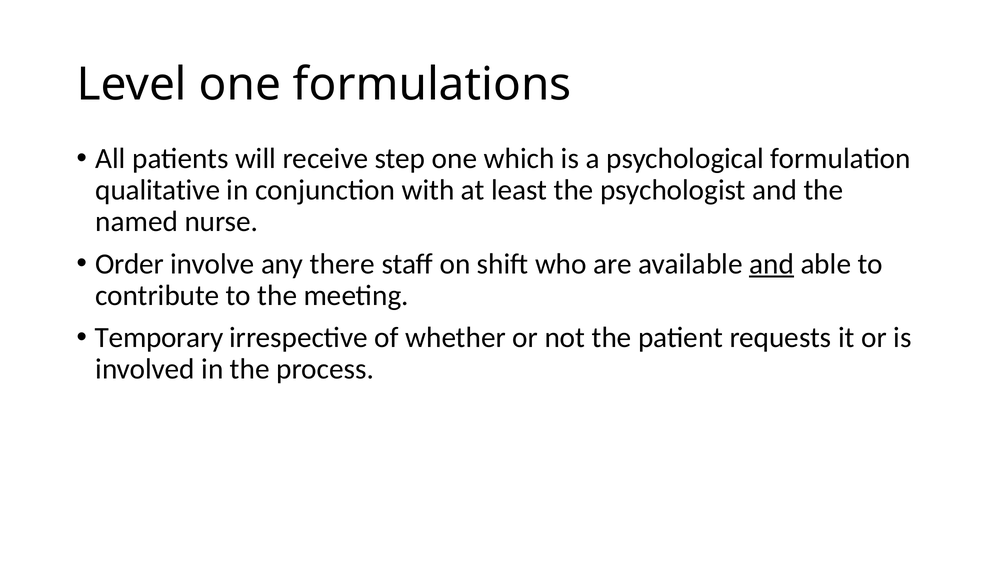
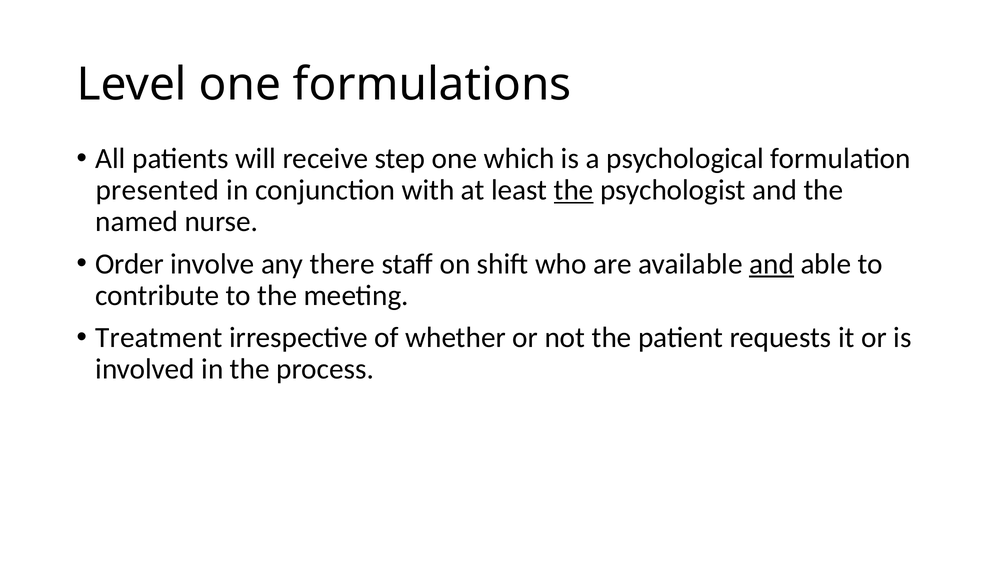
qualitative: qualitative -> presented (157, 190)
the underline: none -> present (574, 190)
Temporary: Temporary -> Treatment (159, 337)
